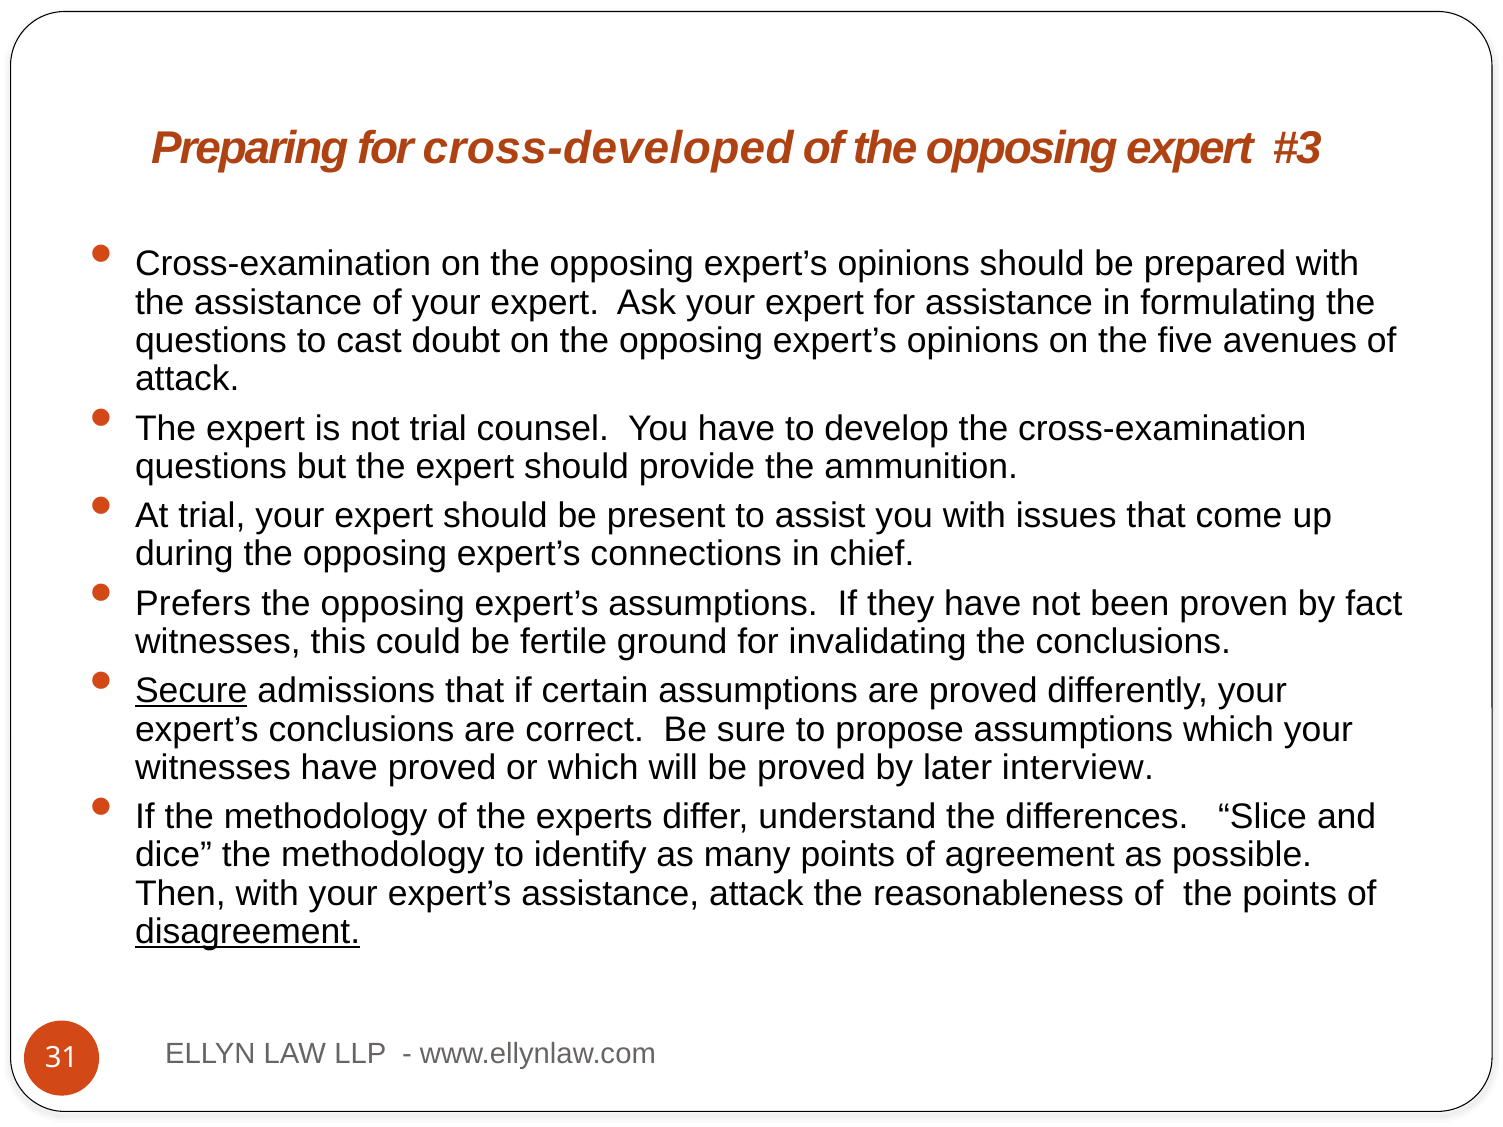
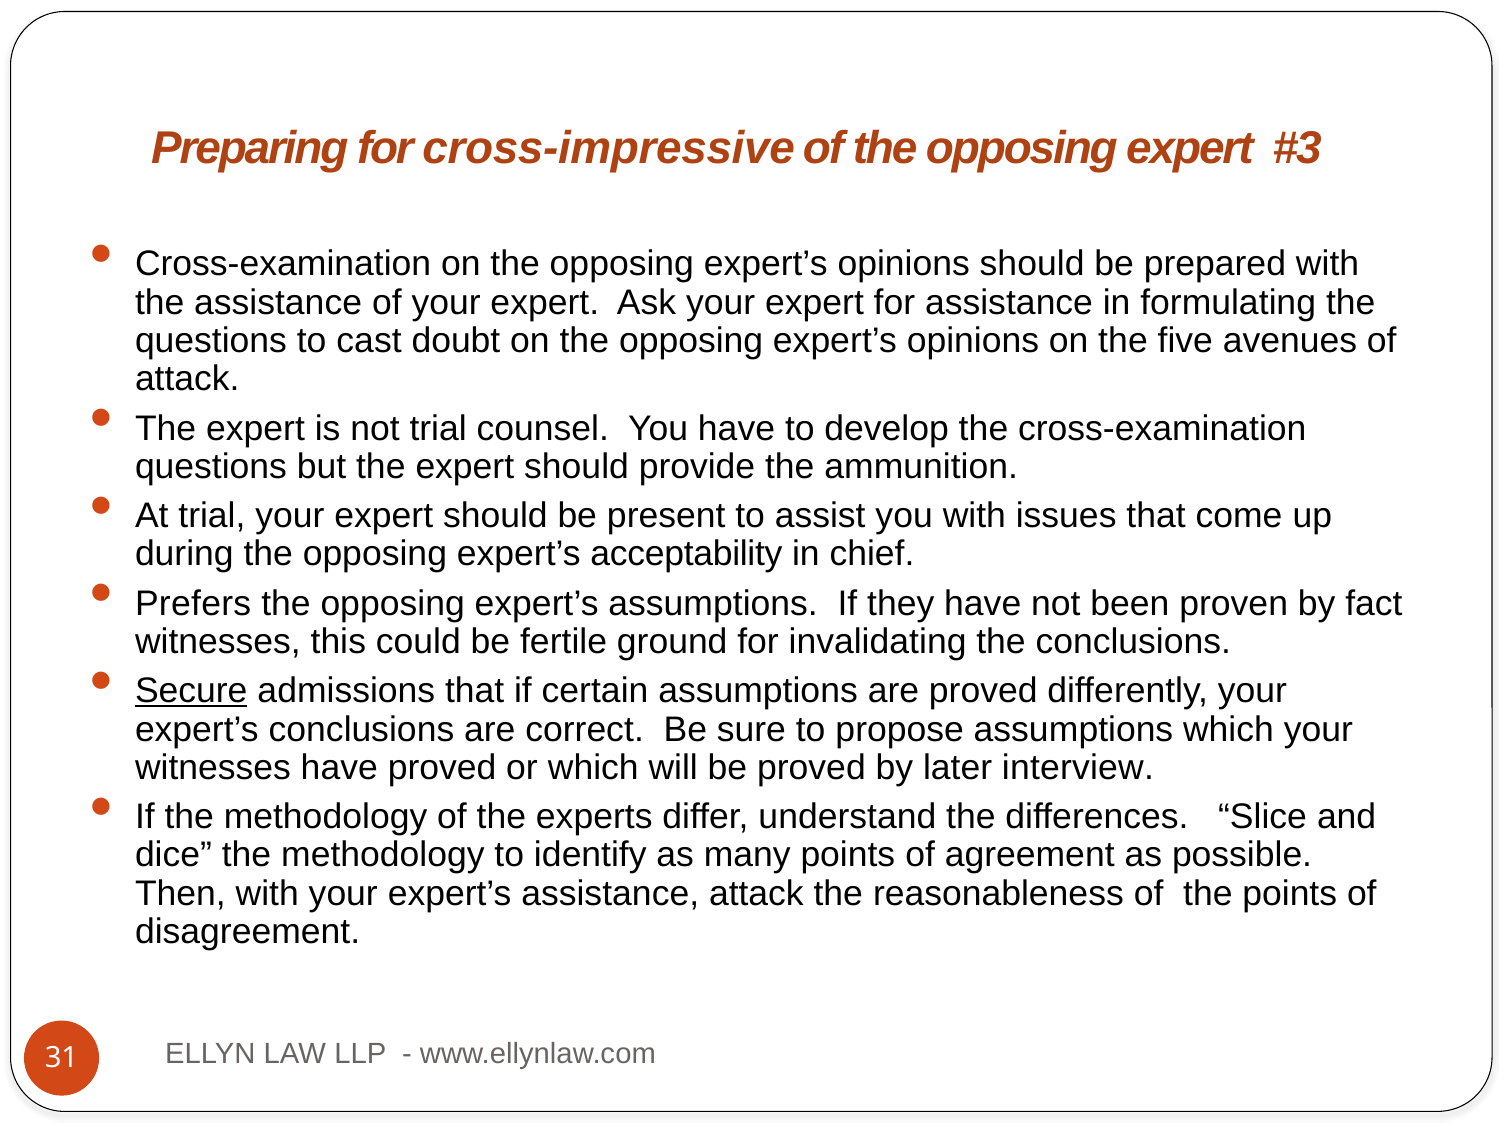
cross-developed: cross-developed -> cross-impressive (609, 149)
connections: connections -> acceptability (686, 554)
disagreement underline: present -> none (248, 932)
